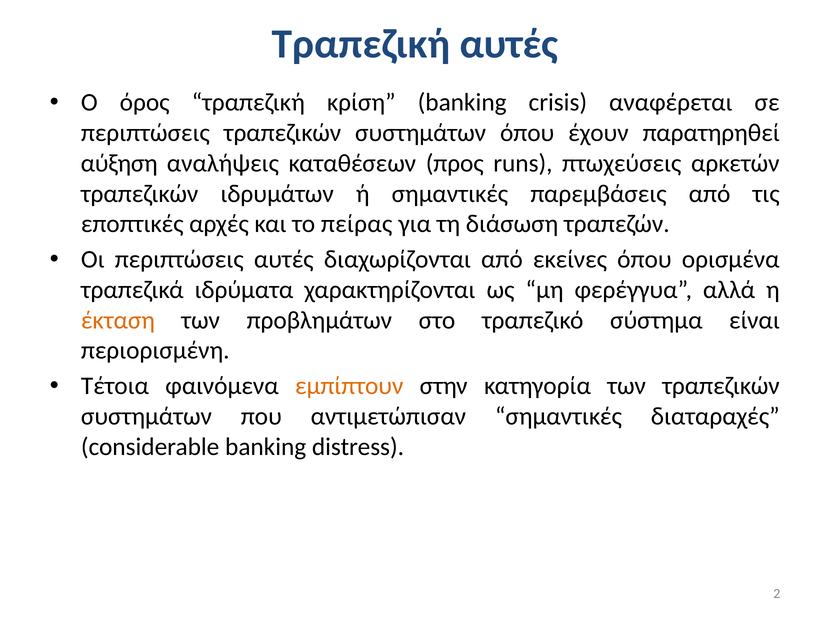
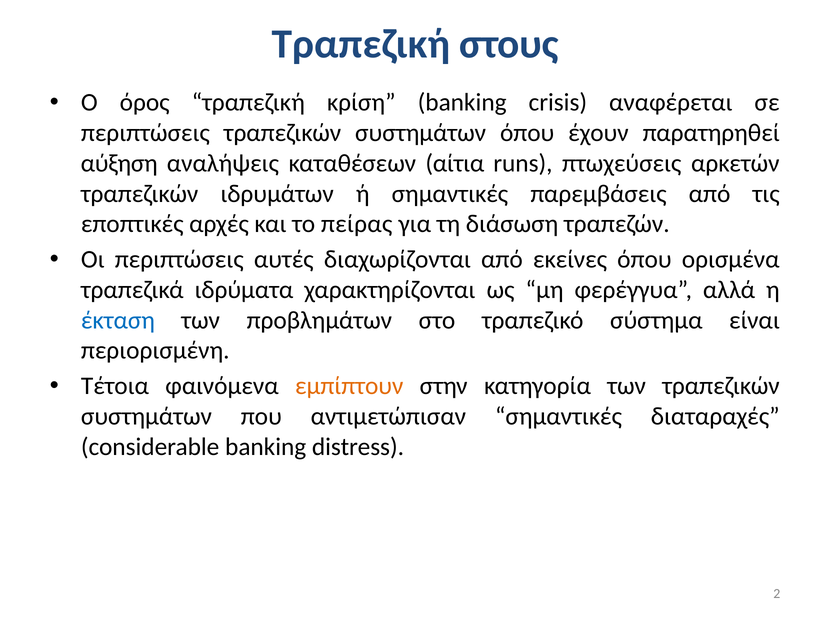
Τραπεζική αυτές: αυτές -> στους (509, 44)
προς: προς -> αίτια (455, 163)
έκταση colour: orange -> blue (118, 320)
